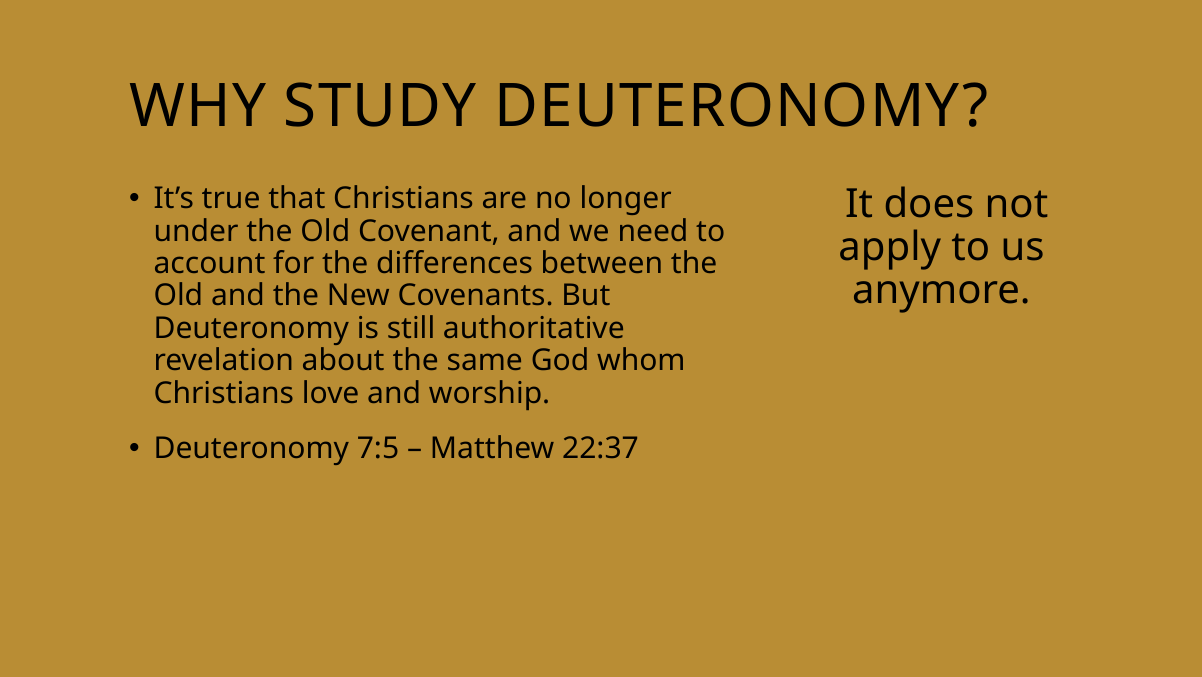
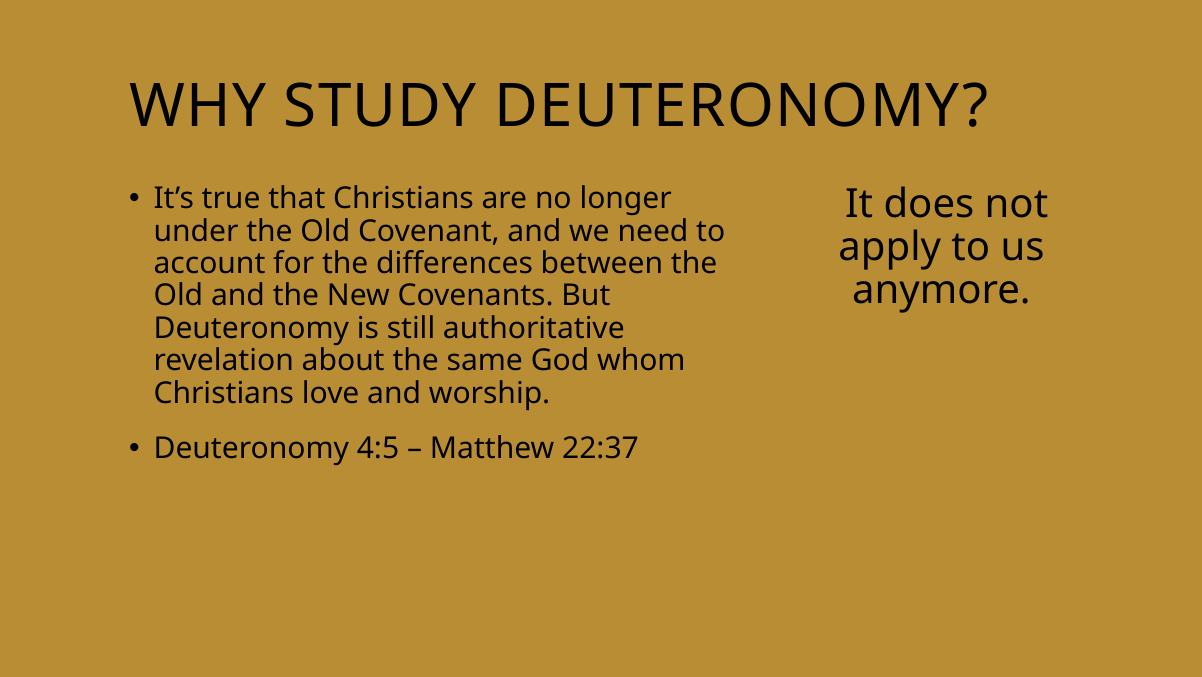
7:5: 7:5 -> 4:5 (378, 448)
